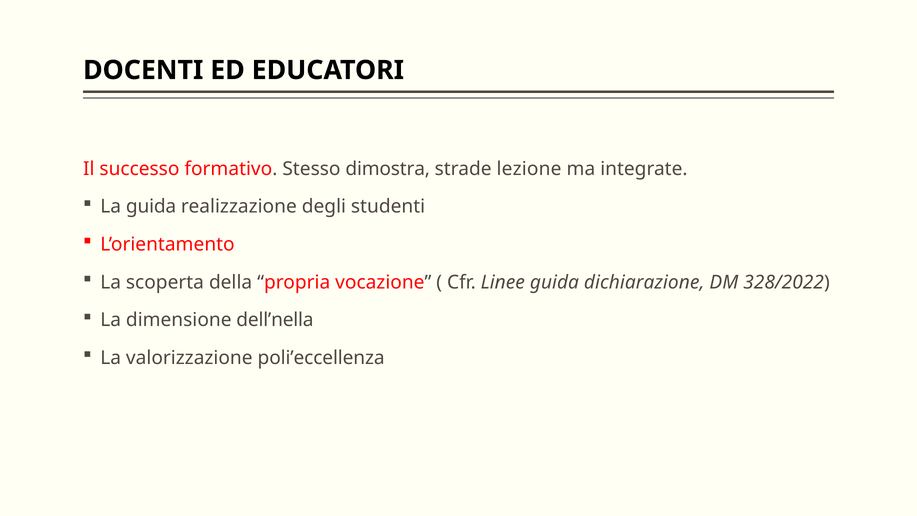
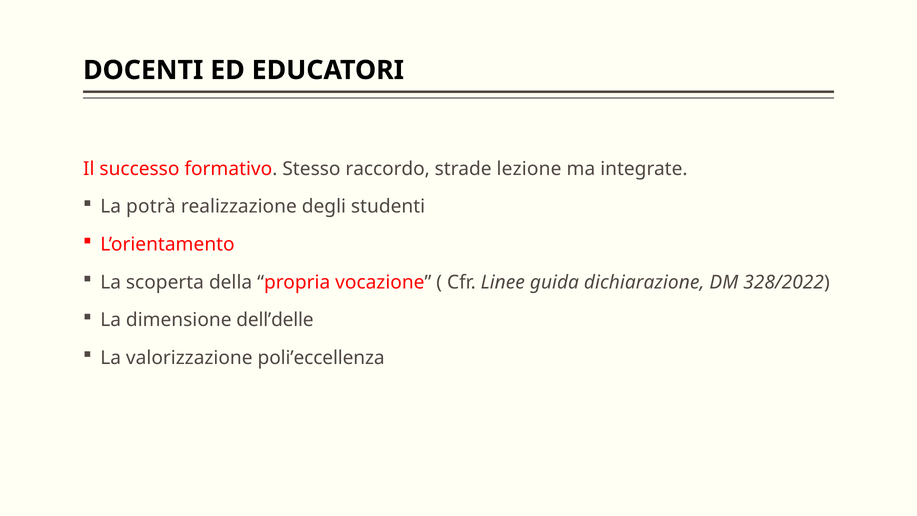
dimostra: dimostra -> raccordo (388, 169)
La guida: guida -> potrà (151, 206)
dell’nella: dell’nella -> dell’delle (275, 320)
